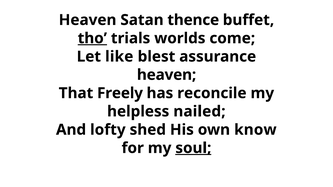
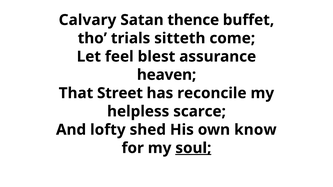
Heaven: Heaven -> Calvary (88, 20)
tho underline: present -> none (92, 38)
worlds: worlds -> sitteth (180, 38)
like: like -> feel (119, 57)
Freely: Freely -> Street (120, 93)
nailed: nailed -> scarce (200, 112)
